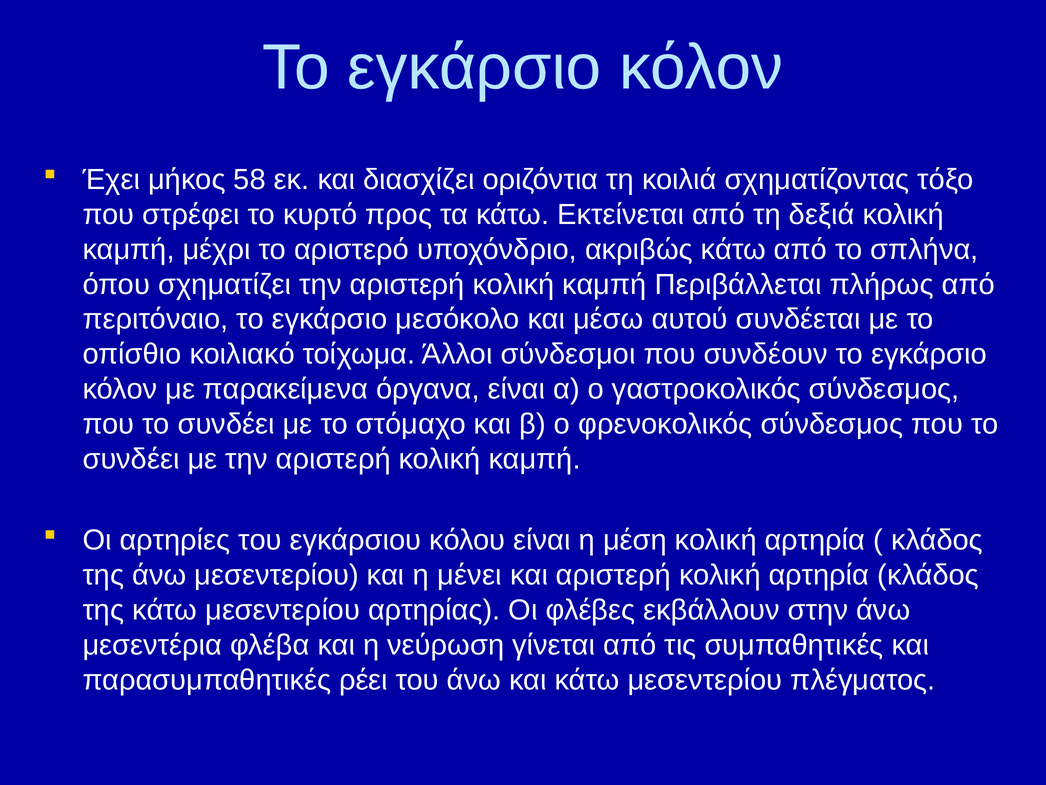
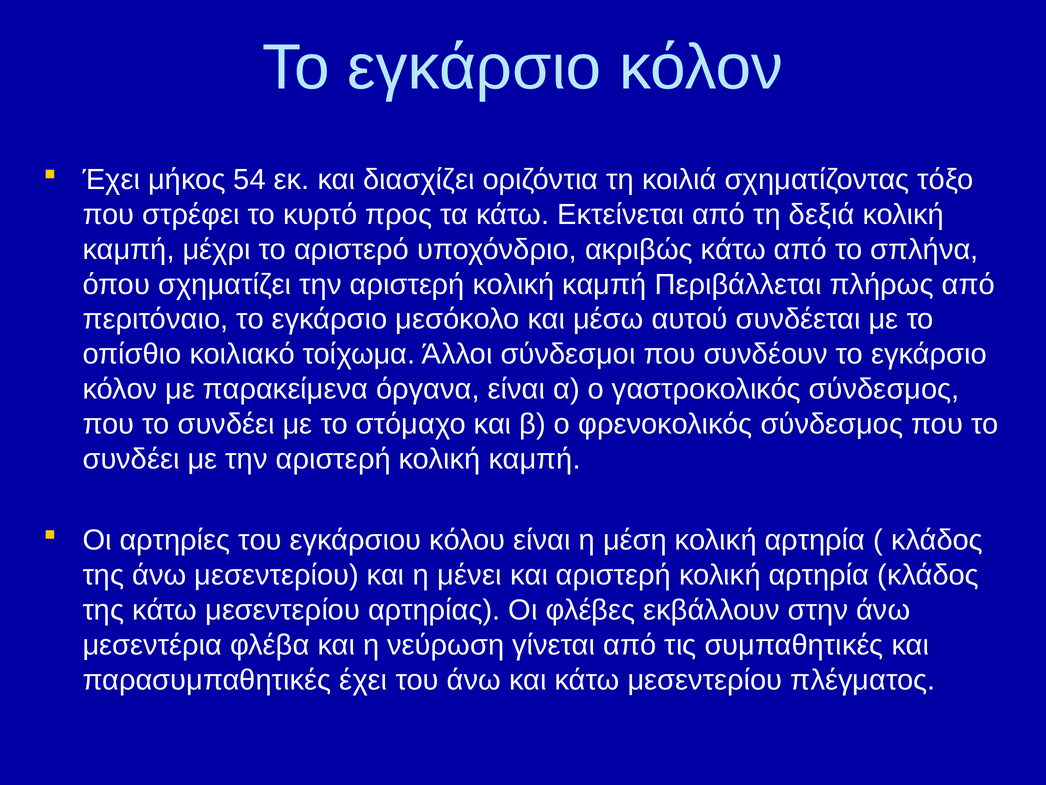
58: 58 -> 54 (250, 180)
παρασυμπαθητικές ρέει: ρέει -> έχει (363, 680)
